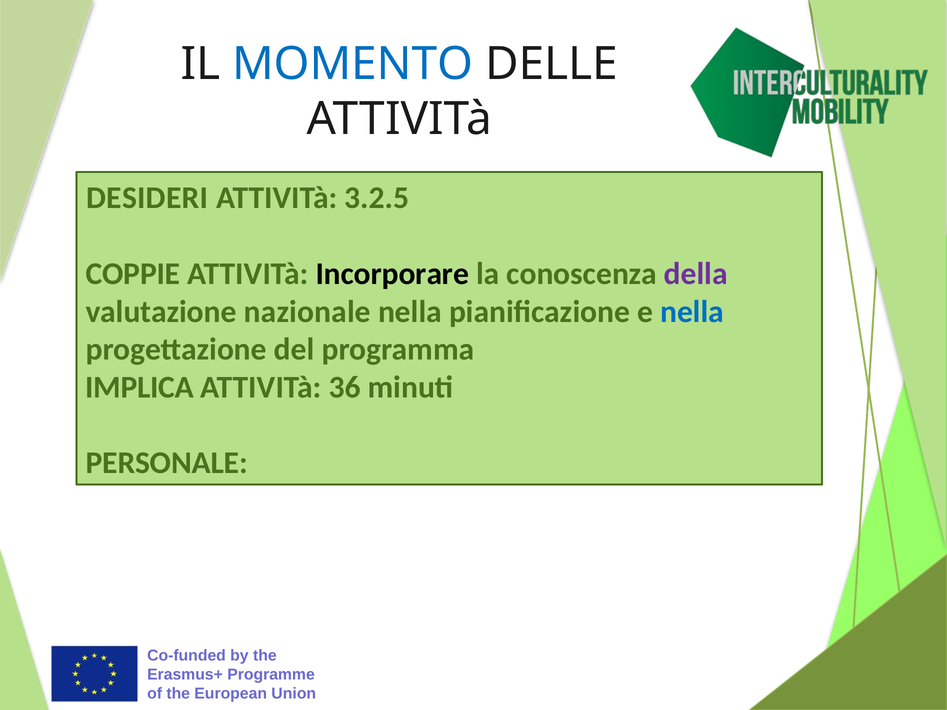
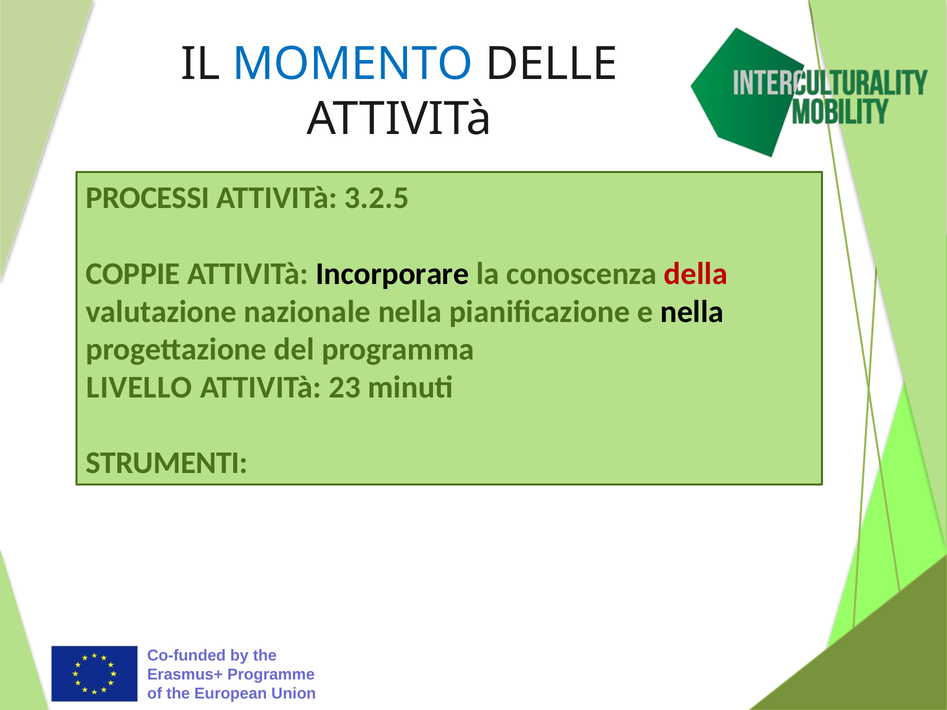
DESIDERI: DESIDERI -> PROCESSI (148, 198)
della colour: purple -> red (696, 274)
nella colour: blue -> black (692, 312)
IMPLICA: IMPLICA -> LIVELLO (139, 387)
36: 36 -> 23 (345, 387)
PERSONALE: PERSONALE -> STRUMENTI (167, 463)
